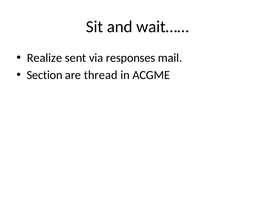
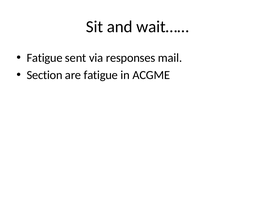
Realize: Realize -> Fatigue (45, 58)
are thread: thread -> fatigue (101, 75)
